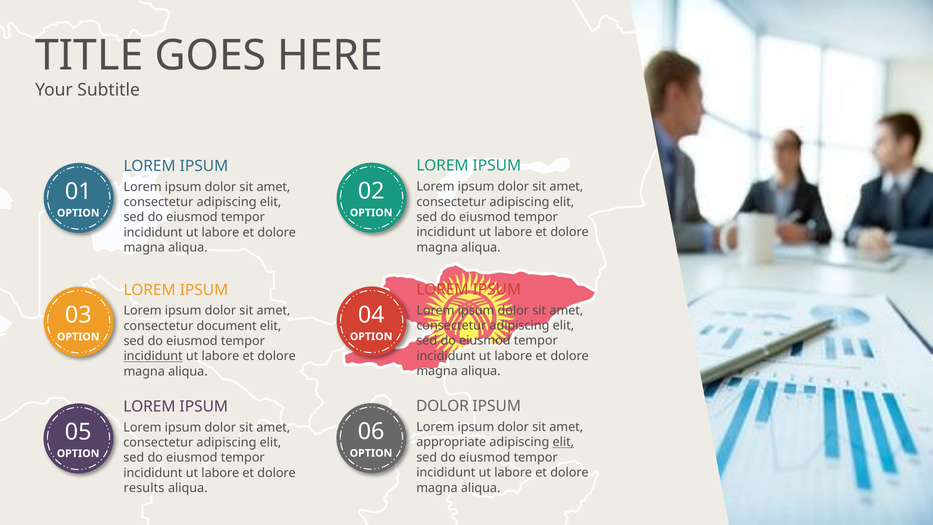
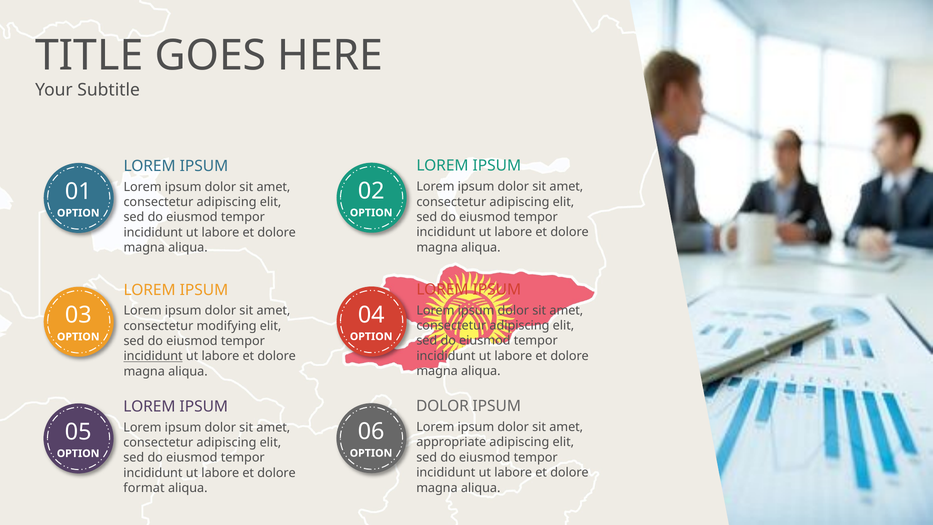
document: document -> modifying (227, 326)
elit underline: present -> none (563, 442)
results: results -> format (144, 488)
